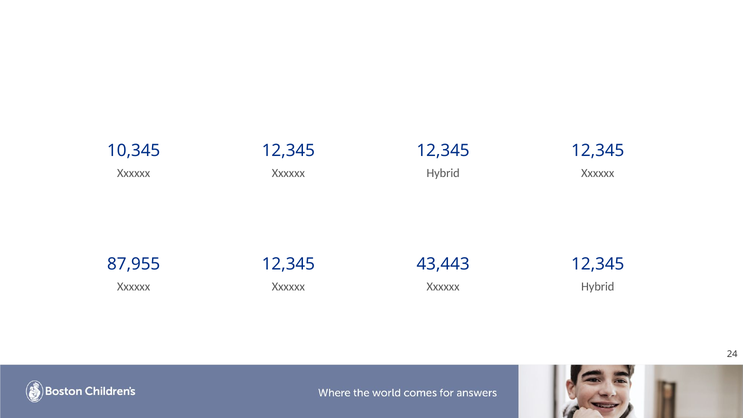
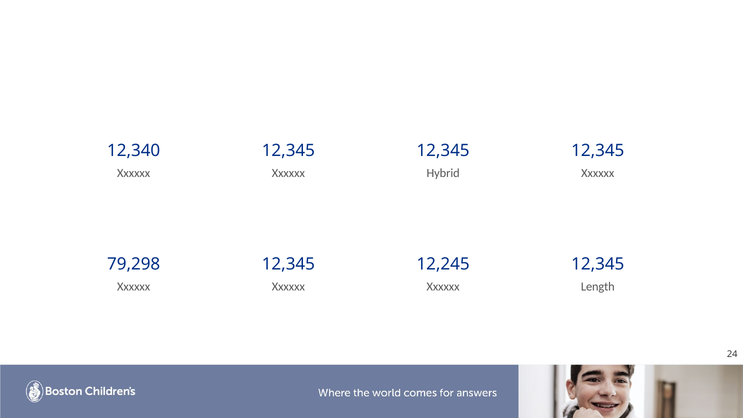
10,345: 10,345 -> 12,340 (134, 150)
87,955: 87,955 -> 79,298 (134, 264)
43,443: 43,443 -> 12,245 (443, 264)
Hybrid: Hybrid -> Length (598, 287)
